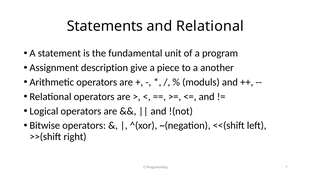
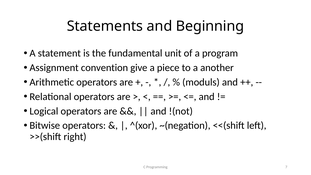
and Relational: Relational -> Beginning (210, 26)
description: description -> convention (104, 68)
